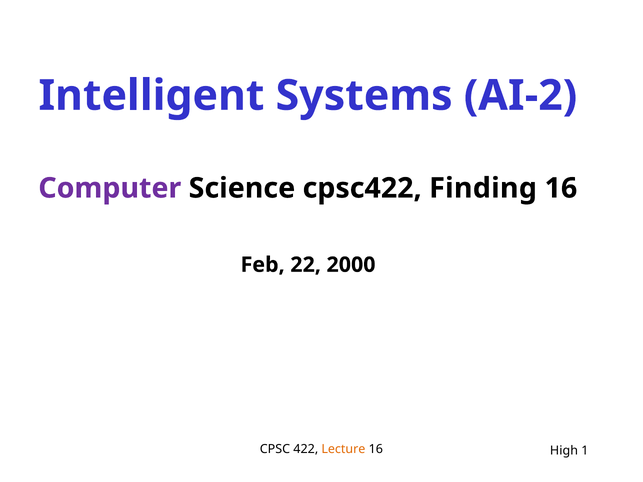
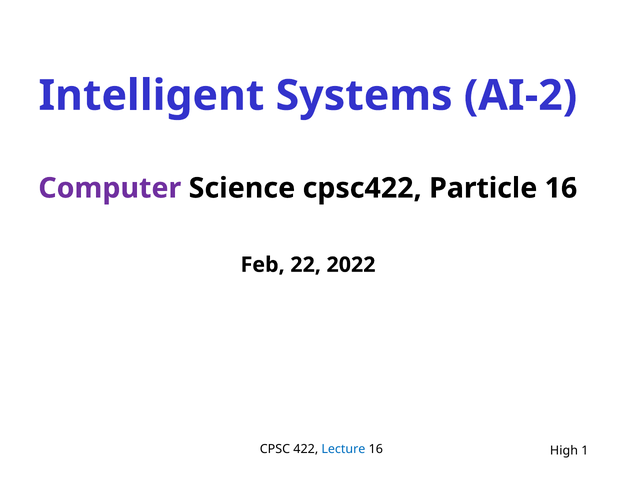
Finding: Finding -> Particle (483, 188)
2000: 2000 -> 2022 (351, 265)
Lecture colour: orange -> blue (343, 449)
